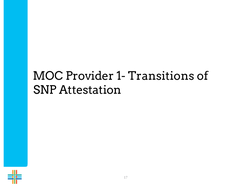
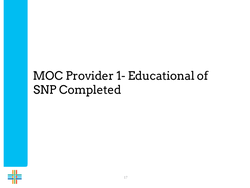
Transitions: Transitions -> Educational (161, 76)
Attestation: Attestation -> Completed (90, 90)
